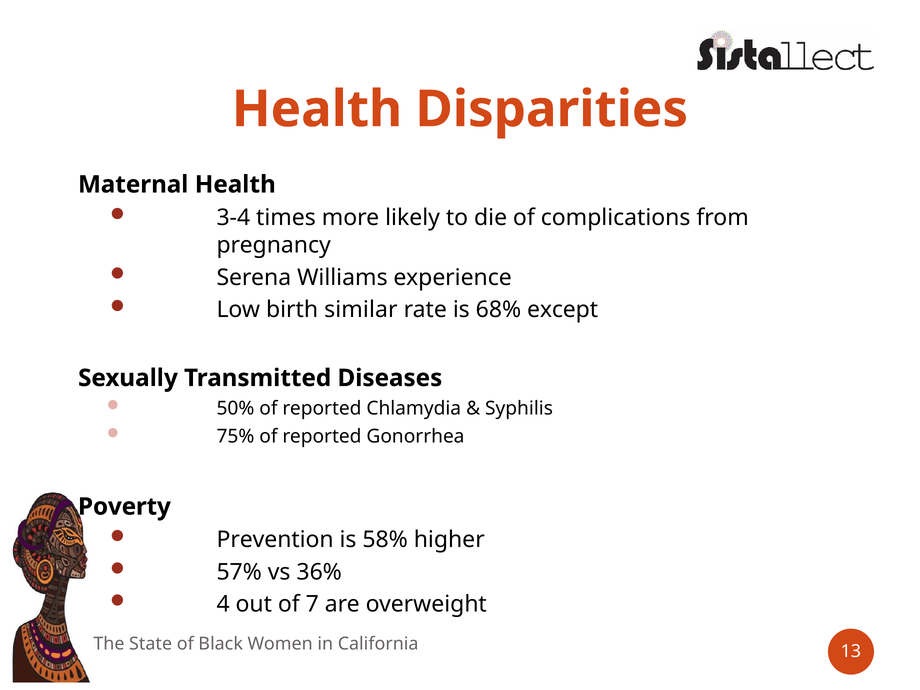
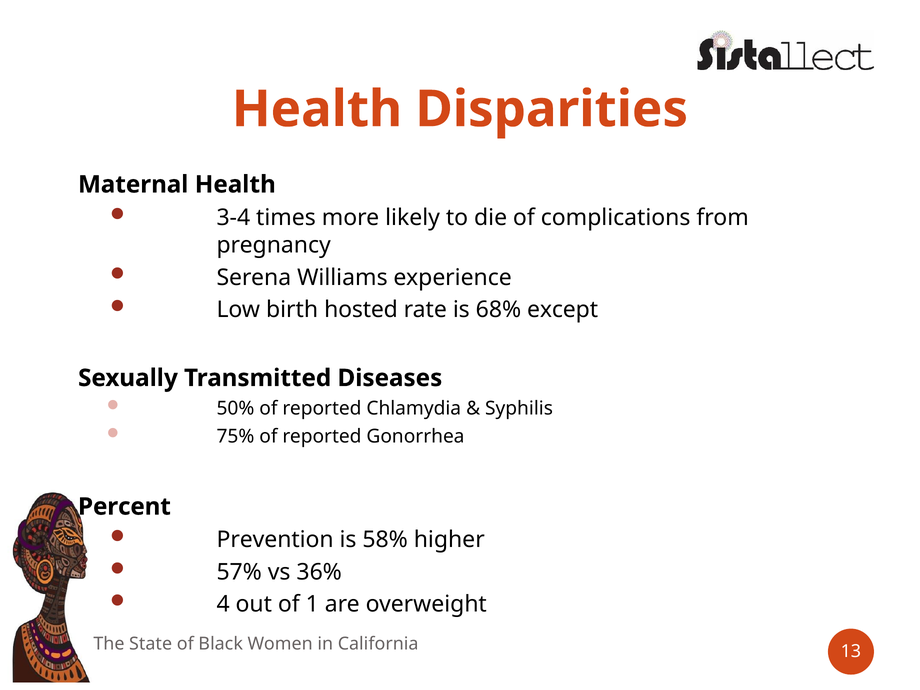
similar: similar -> hosted (361, 310)
Poverty: Poverty -> Percent (124, 507)
7: 7 -> 1 (312, 604)
